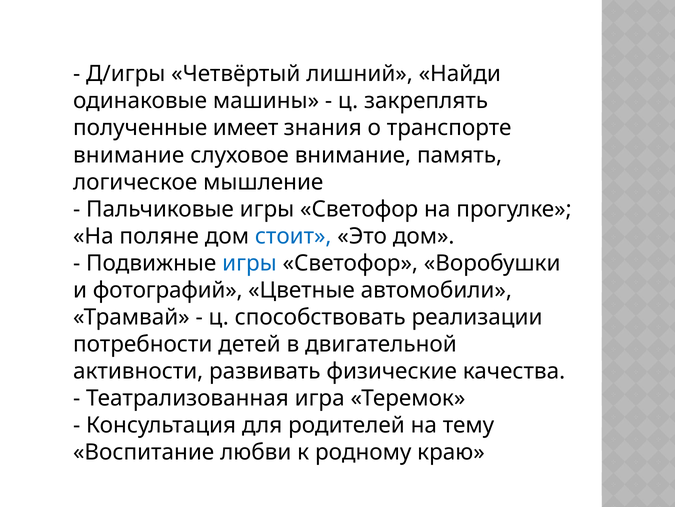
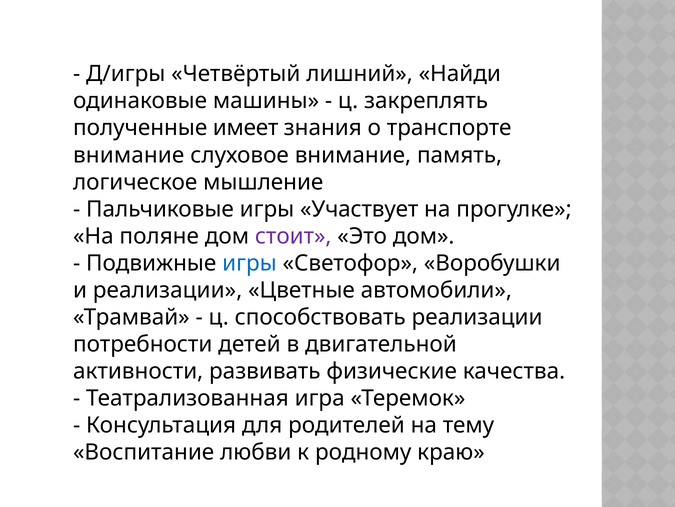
Пальчиковые игры Светофор: Светофор -> Участвует (359, 209)
стоит colour: blue -> purple (293, 236)
и фотографий: фотографий -> реализации (168, 290)
